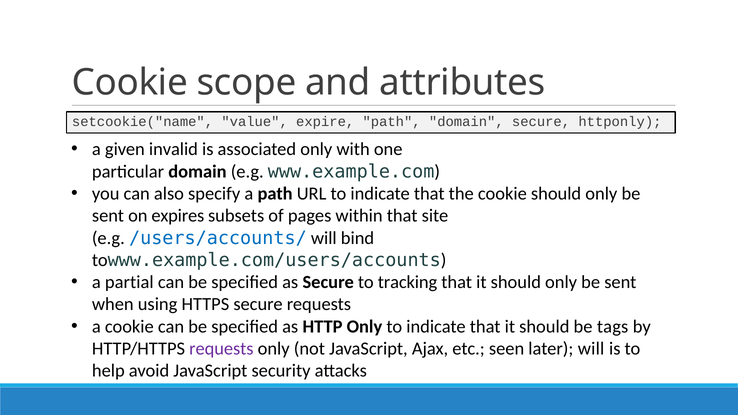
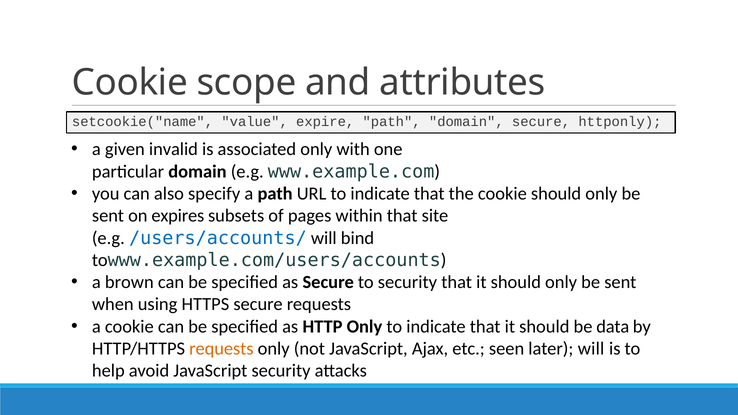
partial: partial -> brown (129, 282)
to tracking: tracking -> security (407, 282)
tags: tags -> data (613, 327)
requests colour: purple -> orange (221, 349)
